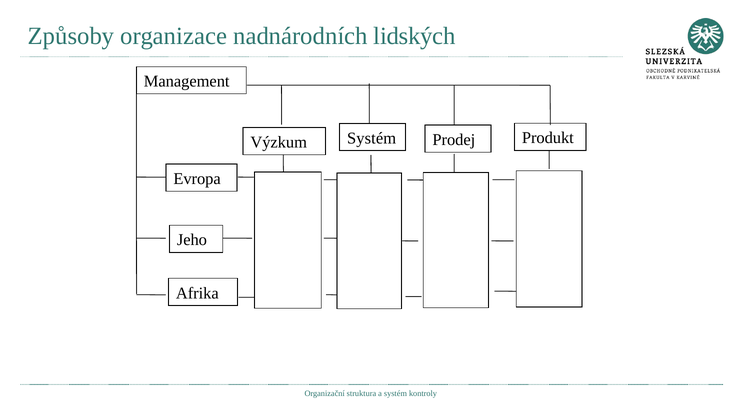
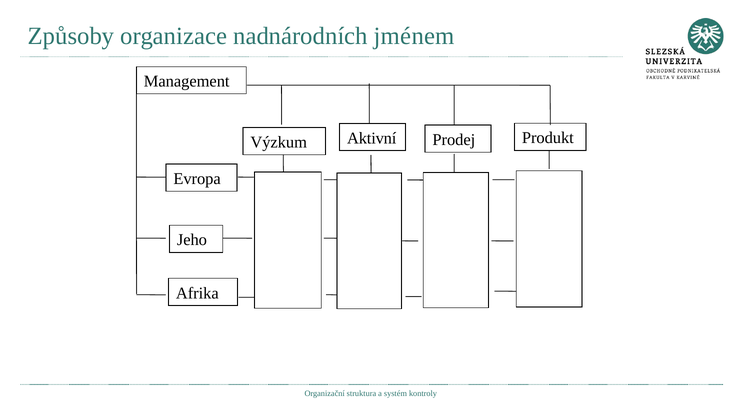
lidských: lidských -> jménem (414, 36)
Výzkum Systém: Systém -> Aktivní (372, 138)
